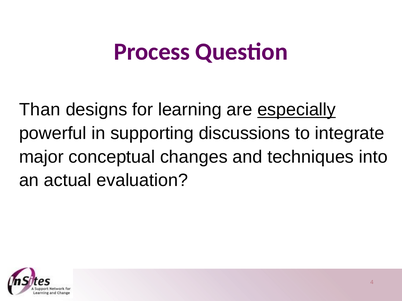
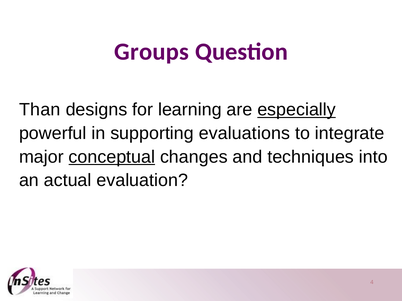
Process: Process -> Groups (152, 52)
discussions: discussions -> evaluations (244, 133)
conceptual underline: none -> present (112, 157)
